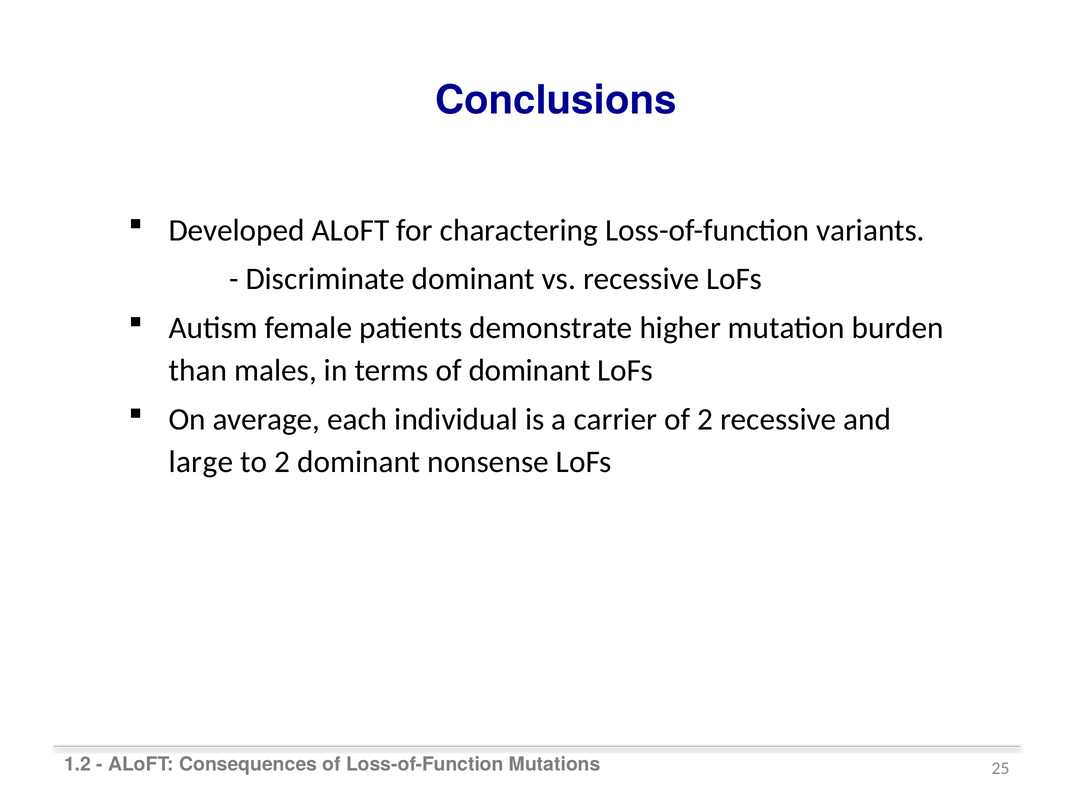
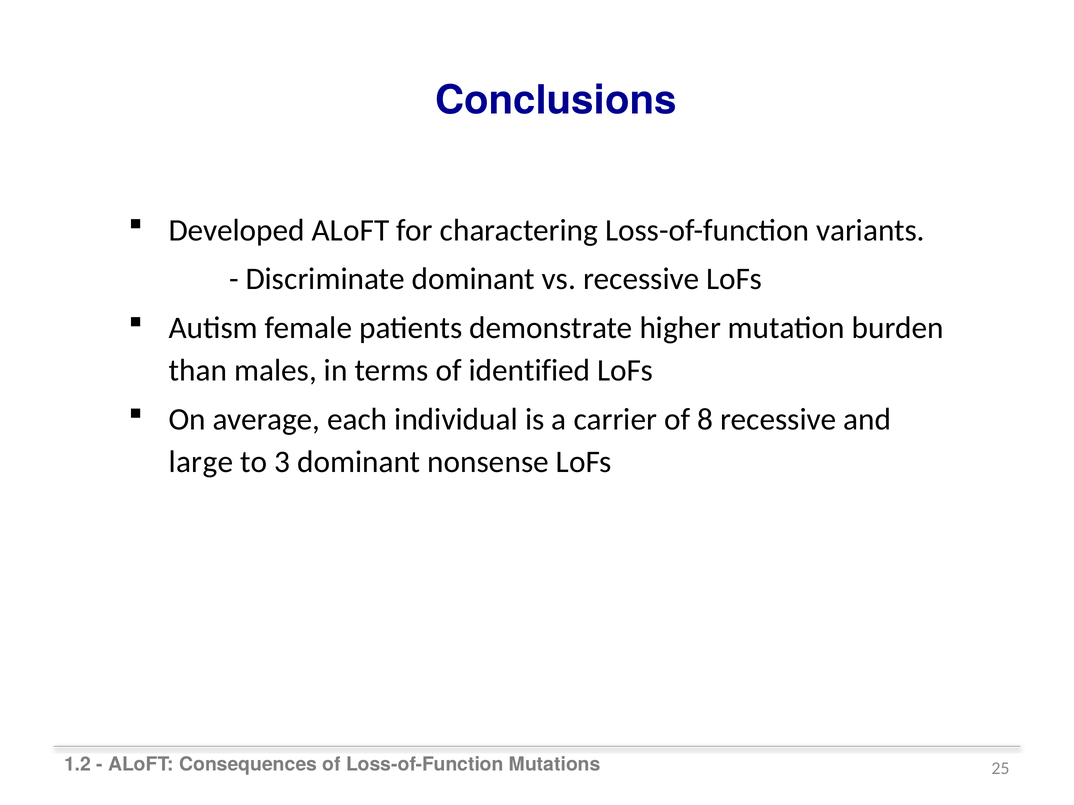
of dominant: dominant -> identified (529, 371)
of 2: 2 -> 8 (705, 420)
to 2: 2 -> 3 (282, 462)
